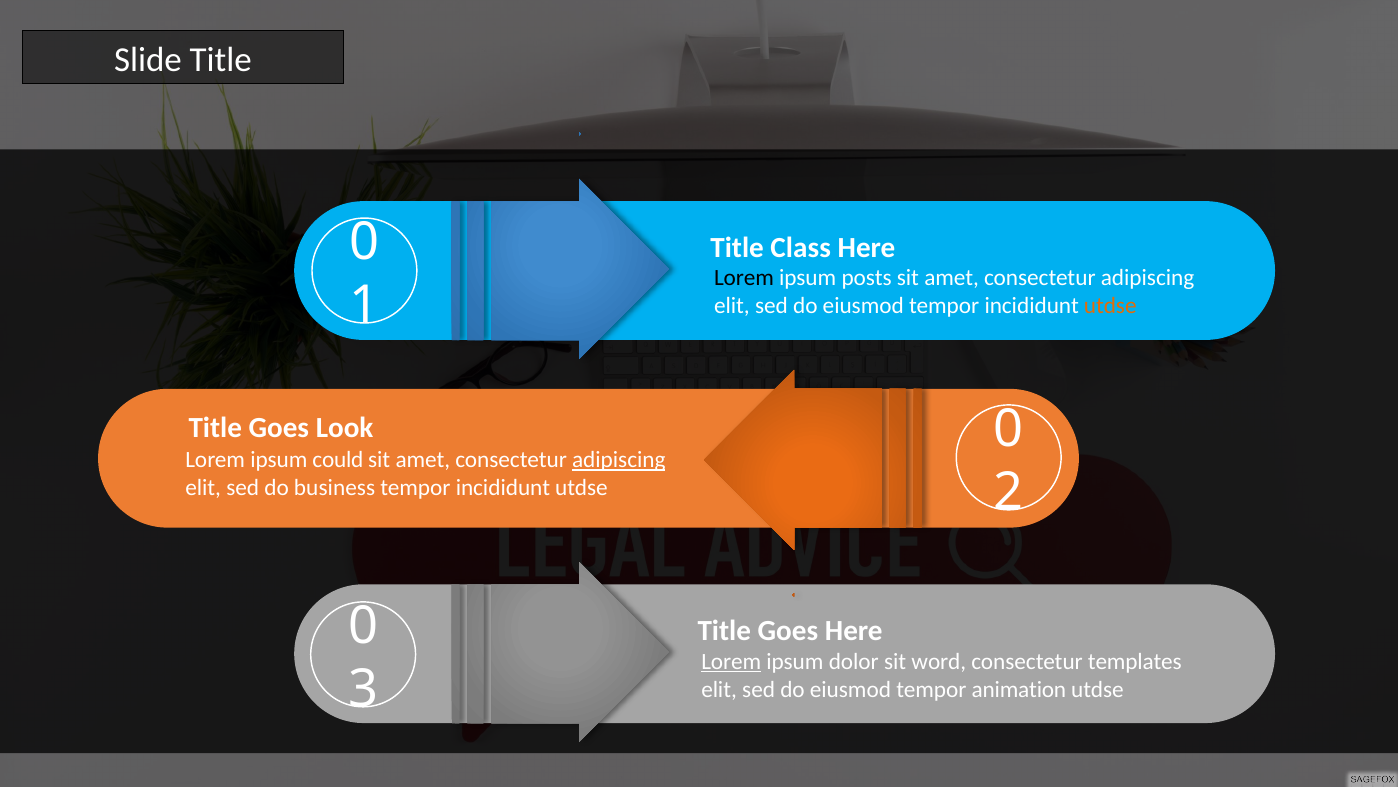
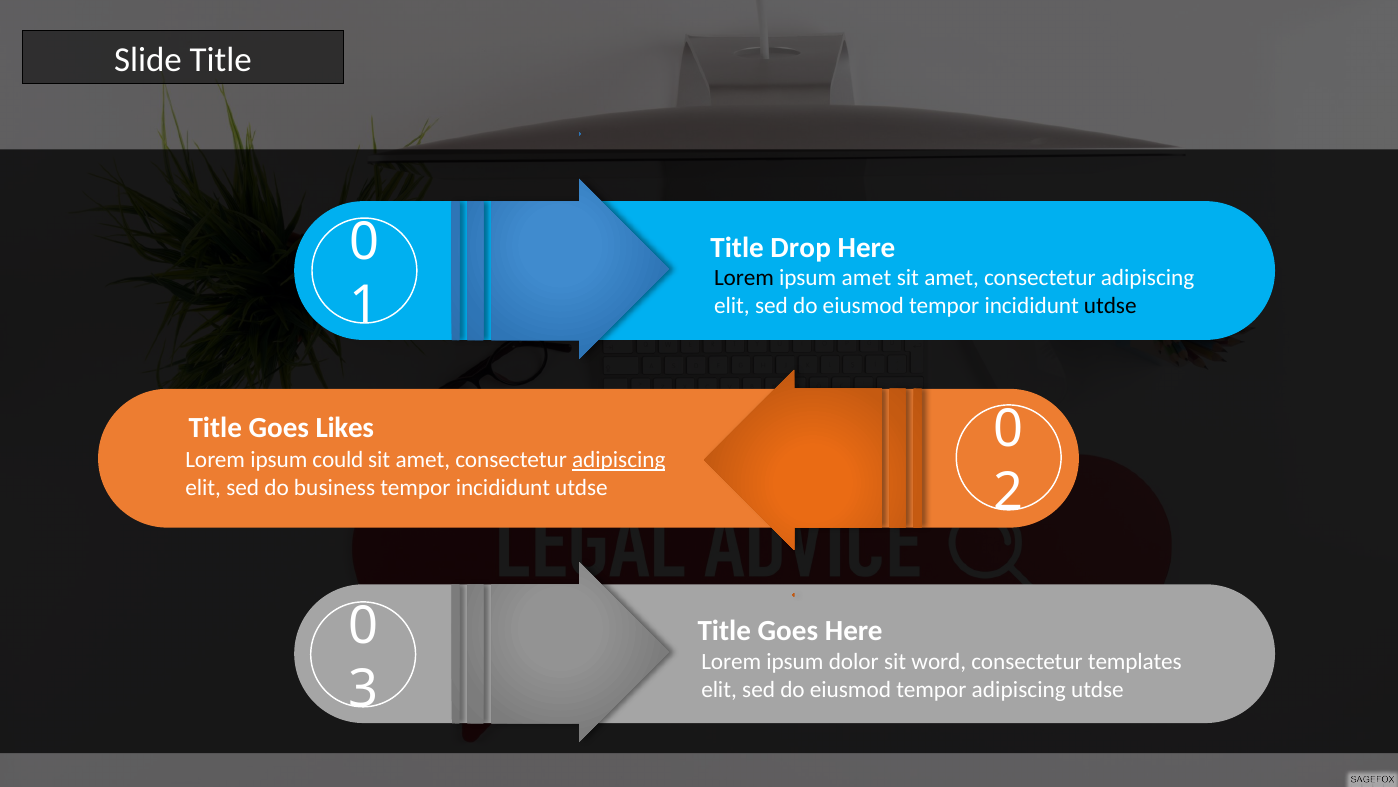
Class: Class -> Drop (801, 247)
ipsum posts: posts -> amet (866, 278)
utdse colour: orange -> black (1110, 306)
Look: Look -> Likes (345, 428)
Lorem underline: present -> none (731, 661)
tempor animation: animation -> adipiscing (1019, 689)
